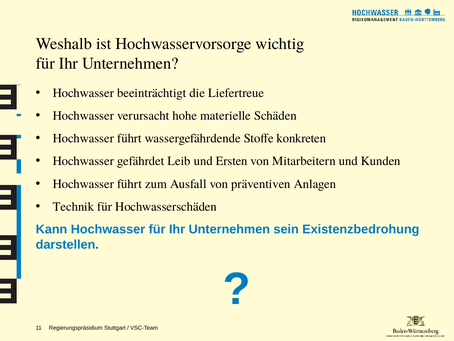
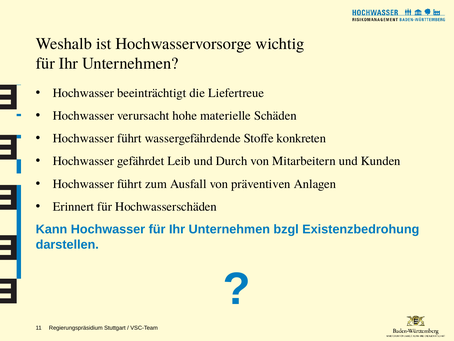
Ersten: Ersten -> Durch (232, 161)
Technik: Technik -> Erinnert (73, 206)
sein: sein -> bzgl (286, 229)
